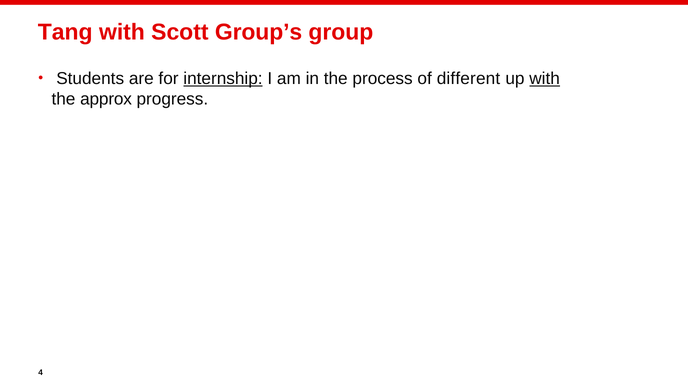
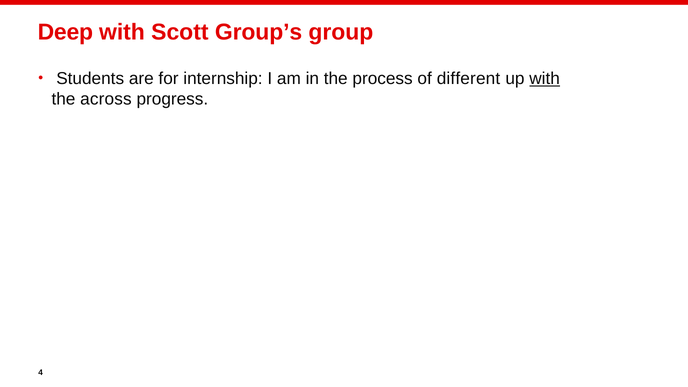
Tang: Tang -> Deep (65, 32)
internship underline: present -> none (223, 79)
approx: approx -> across (106, 99)
